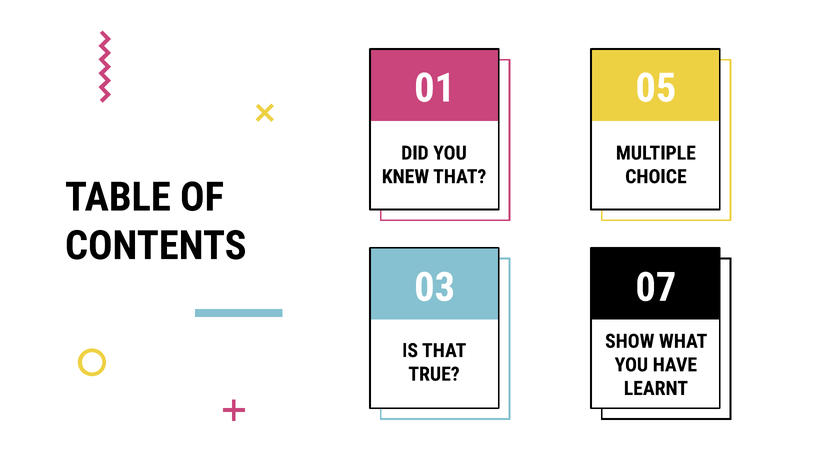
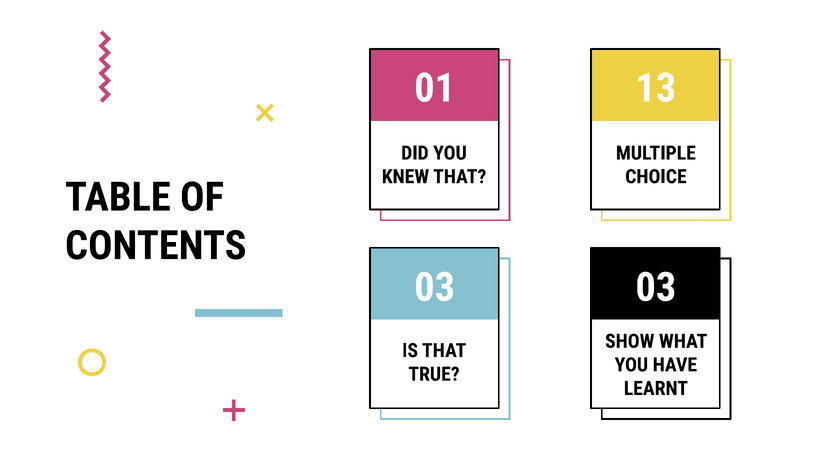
05: 05 -> 13 (656, 88)
03 07: 07 -> 03 (656, 288)
